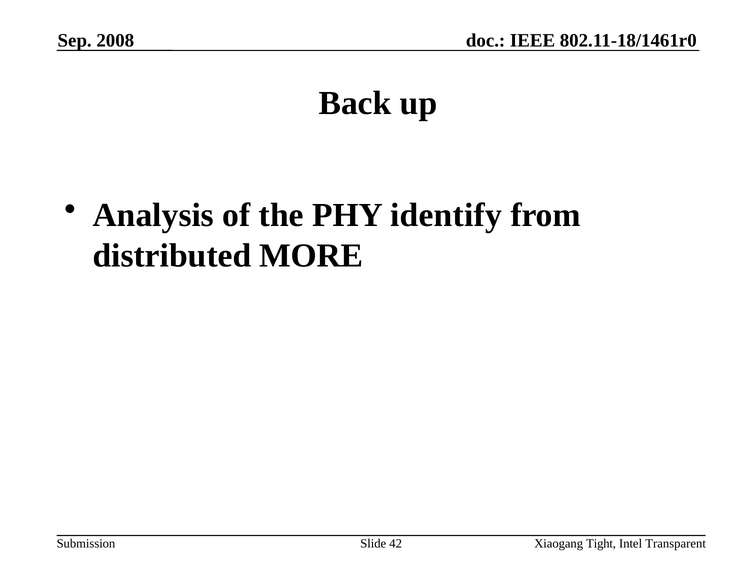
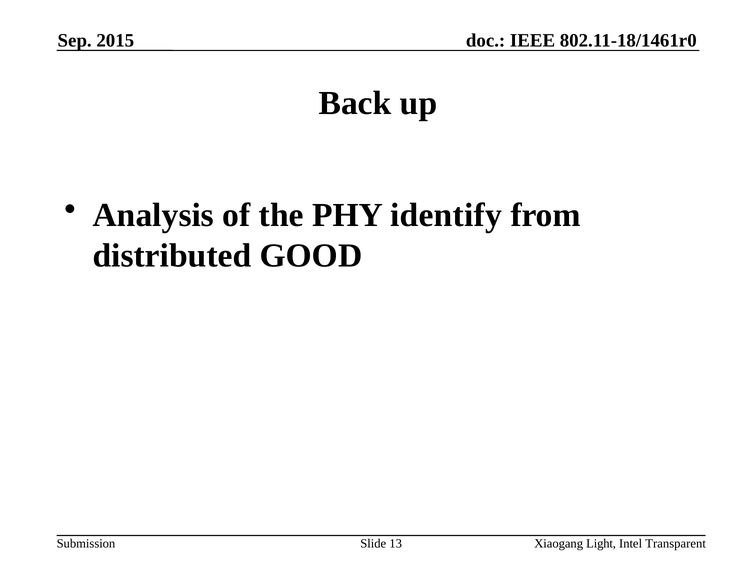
2008: 2008 -> 2015 (115, 40)
MORE: MORE -> GOOD (311, 256)
42: 42 -> 13 (396, 544)
Tight: Tight -> Light (601, 544)
